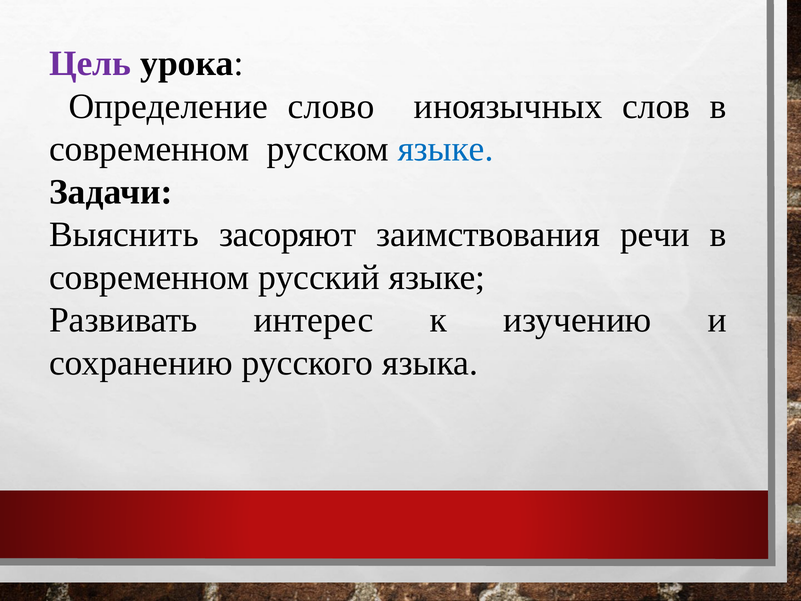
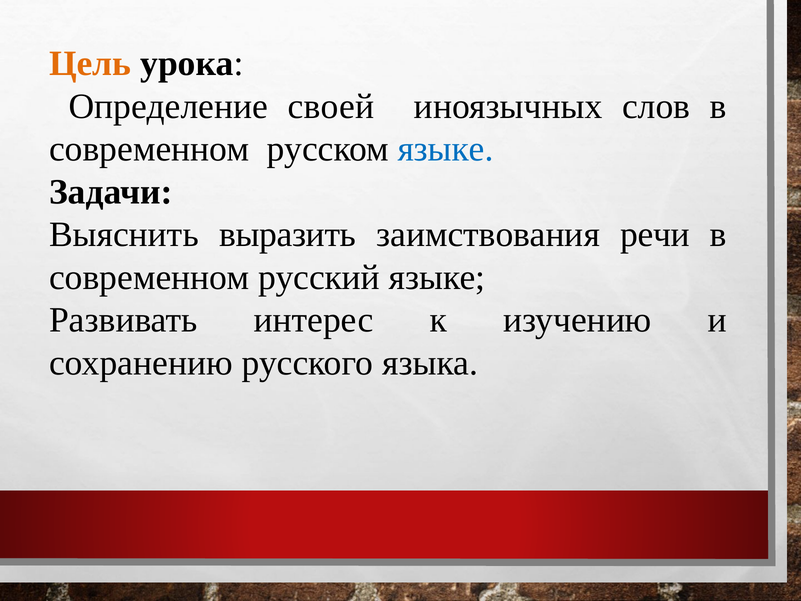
Цель colour: purple -> orange (90, 64)
слово: слово -> своей (331, 106)
засоряют: засоряют -> выразить (288, 235)
